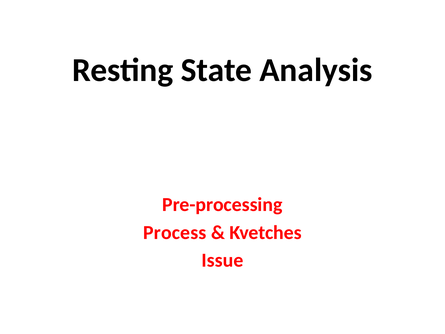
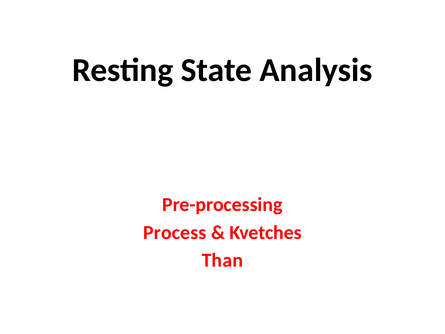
Issue: Issue -> Than (222, 260)
